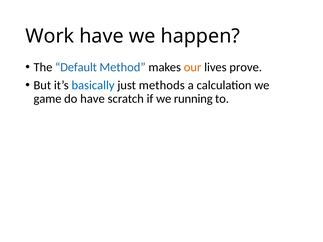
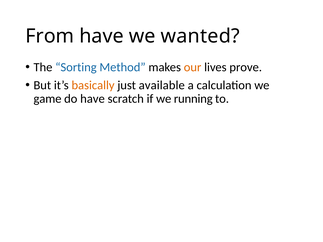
Work: Work -> From (50, 36)
happen: happen -> wanted (200, 36)
Default: Default -> Sorting (76, 67)
basically colour: blue -> orange (93, 85)
methods: methods -> available (162, 85)
